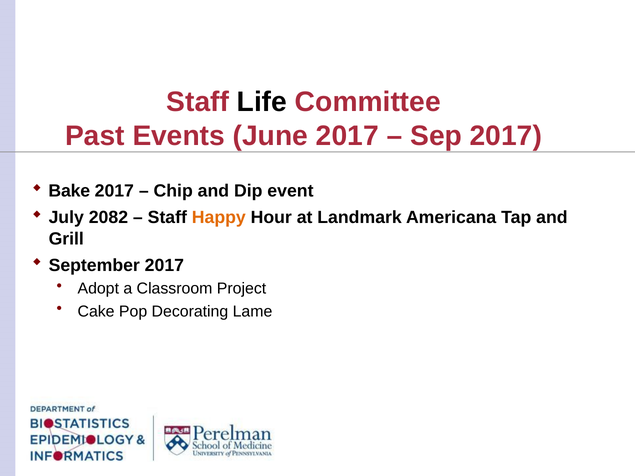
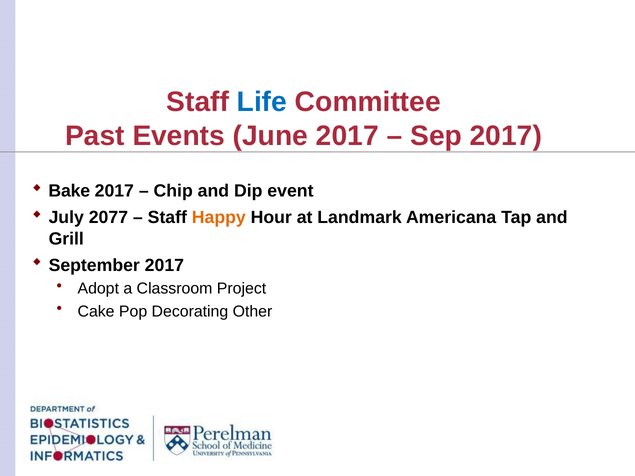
Life colour: black -> blue (262, 102)
2082: 2082 -> 2077 (108, 218)
Lame: Lame -> Other (253, 312)
